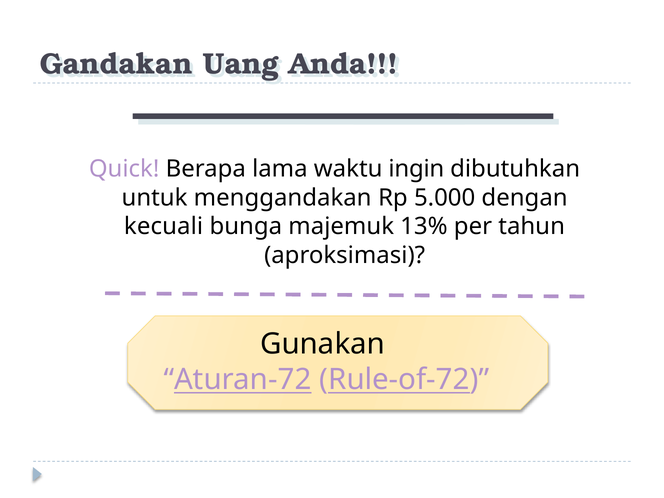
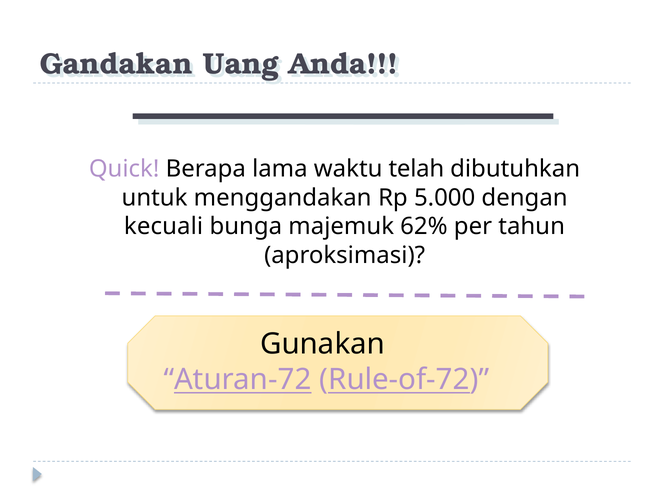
ingin: ingin -> telah (416, 169)
13%: 13% -> 62% (424, 226)
